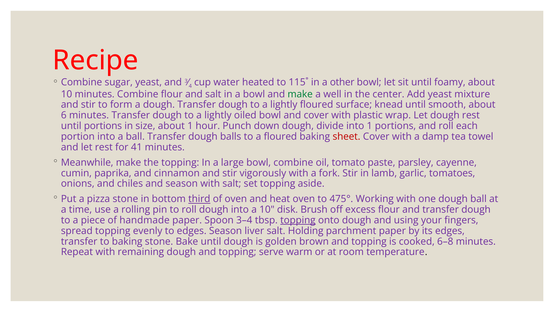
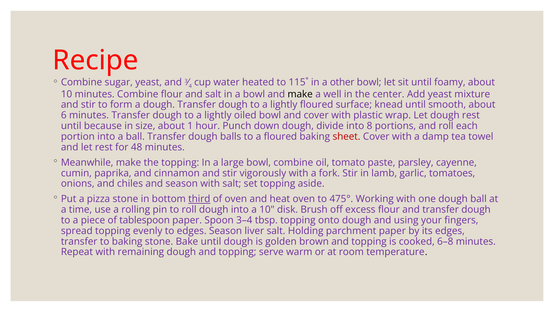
make colour: green -> black (300, 94)
until portions: portions -> because (103, 126)
into 1: 1 -> 8 (370, 126)
41: 41 -> 48 (137, 147)
handmade: handmade -> tablespoon (145, 220)
topping underline: present -> none (298, 220)
